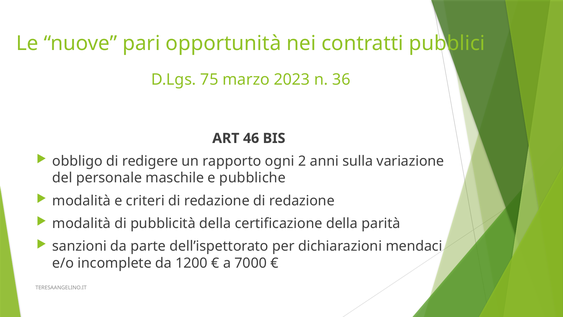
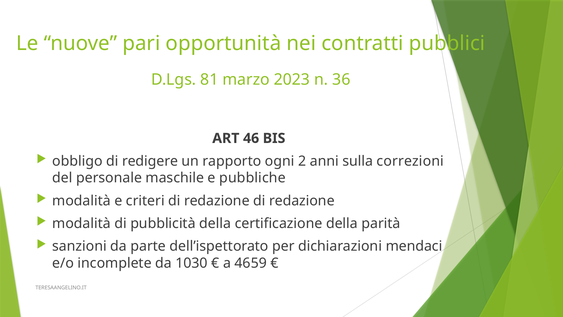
75: 75 -> 81 (209, 80)
variazione: variazione -> correzioni (410, 161)
1200: 1200 -> 1030 (192, 263)
7000: 7000 -> 4659 (251, 263)
